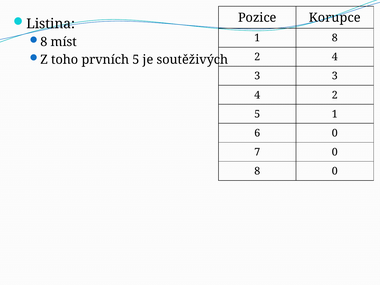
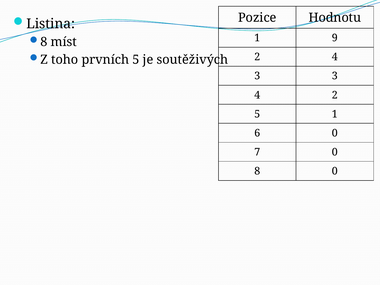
Korupce: Korupce -> Hodnotu (335, 18)
1 8: 8 -> 9 (335, 38)
